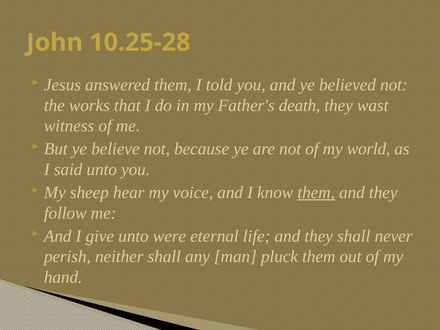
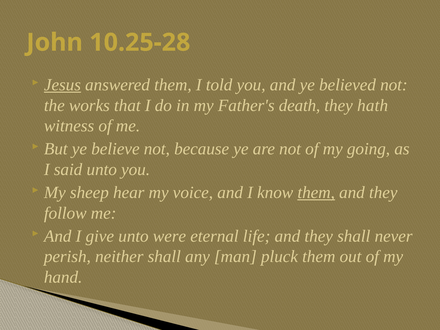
Jesus underline: none -> present (62, 85)
wast: wast -> hath (373, 105)
world: world -> going (369, 149)
